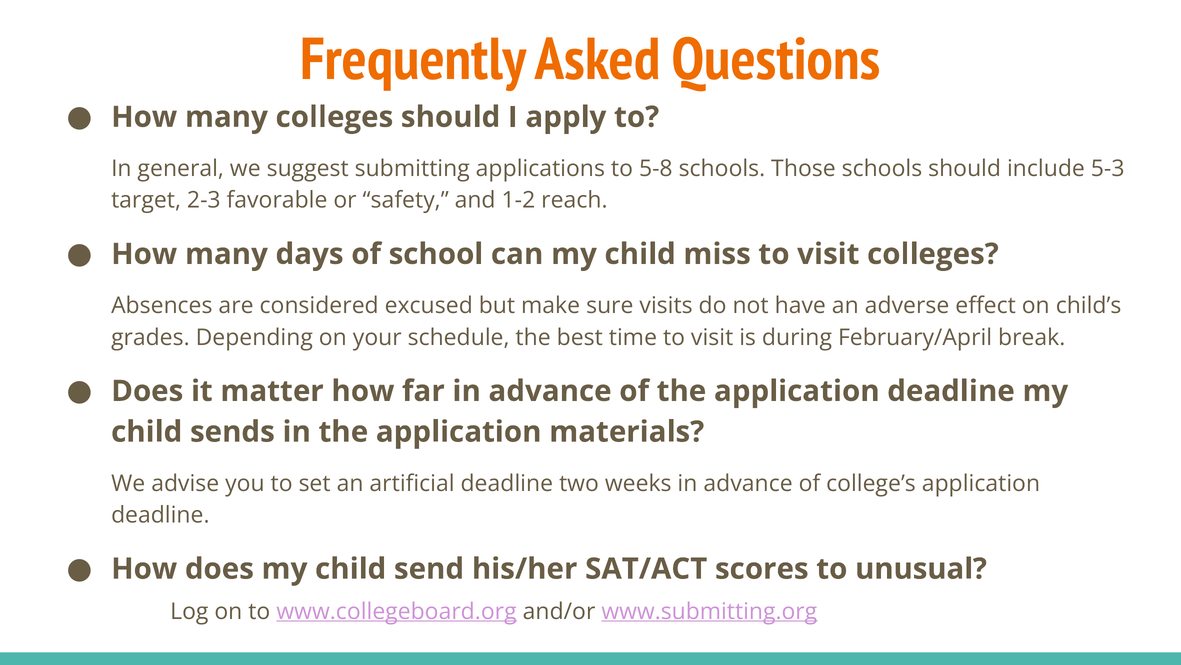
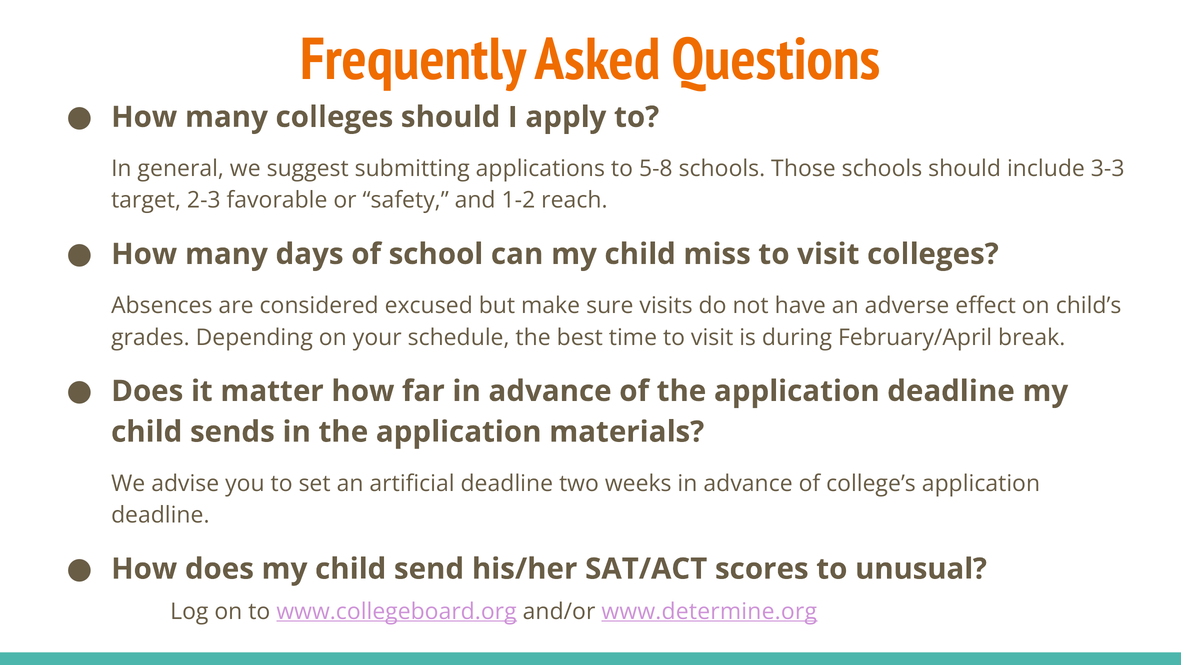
5-3: 5-3 -> 3-3 (1108, 169)
www.submitting.org: www.submitting.org -> www.determine.org (709, 611)
